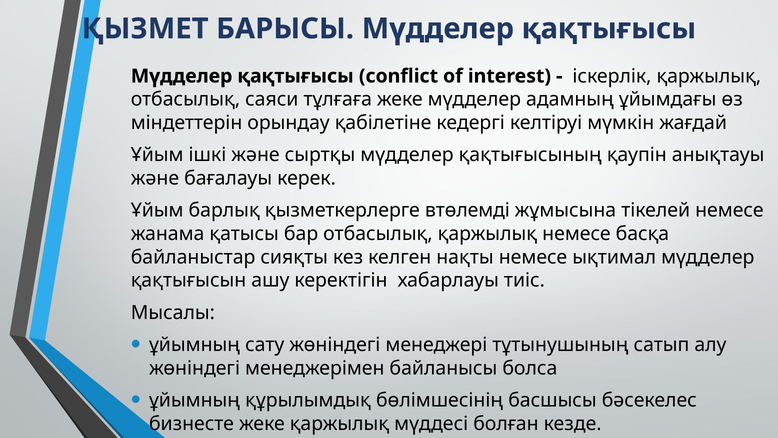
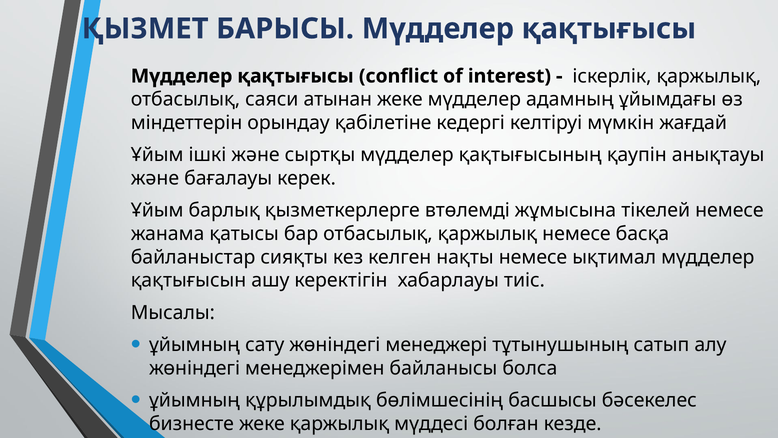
тұлғаға: тұлғаға -> атынан (338, 99)
